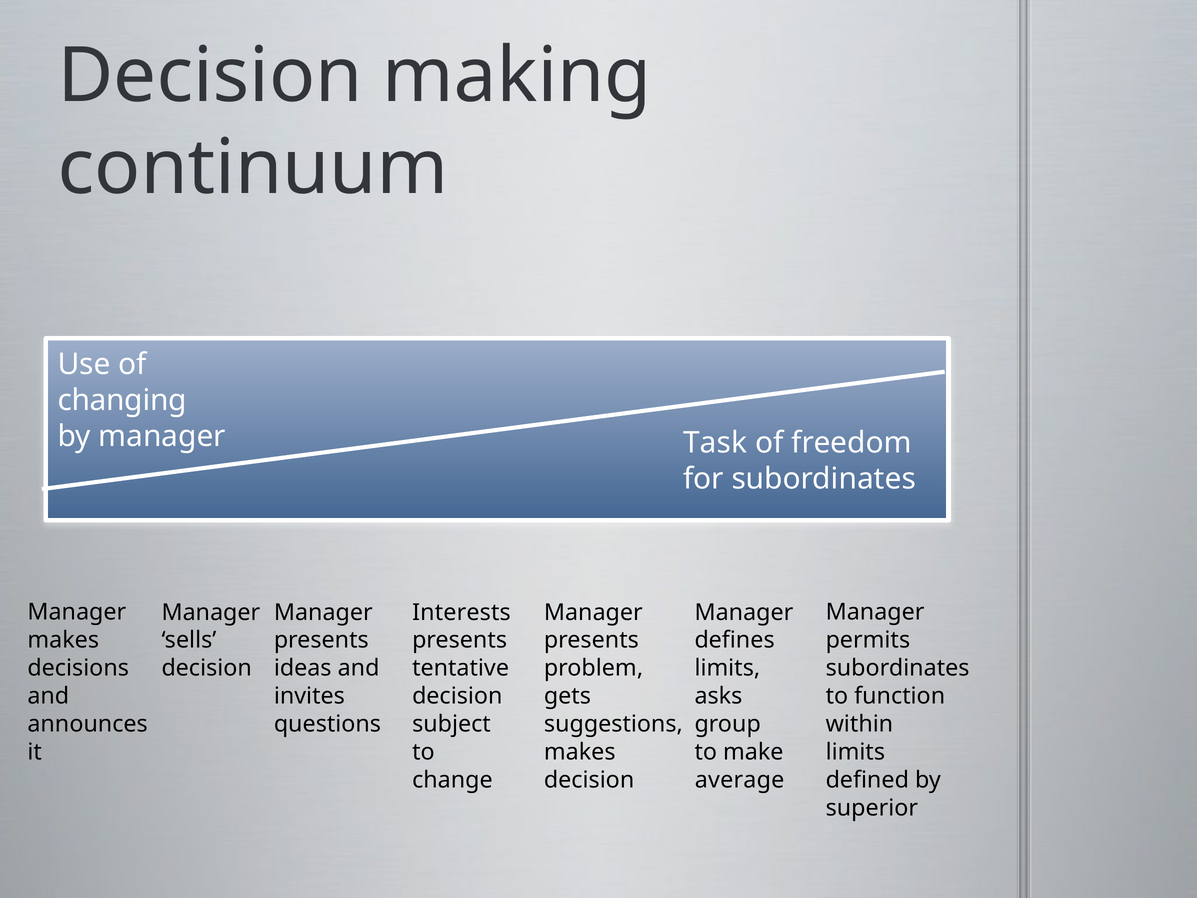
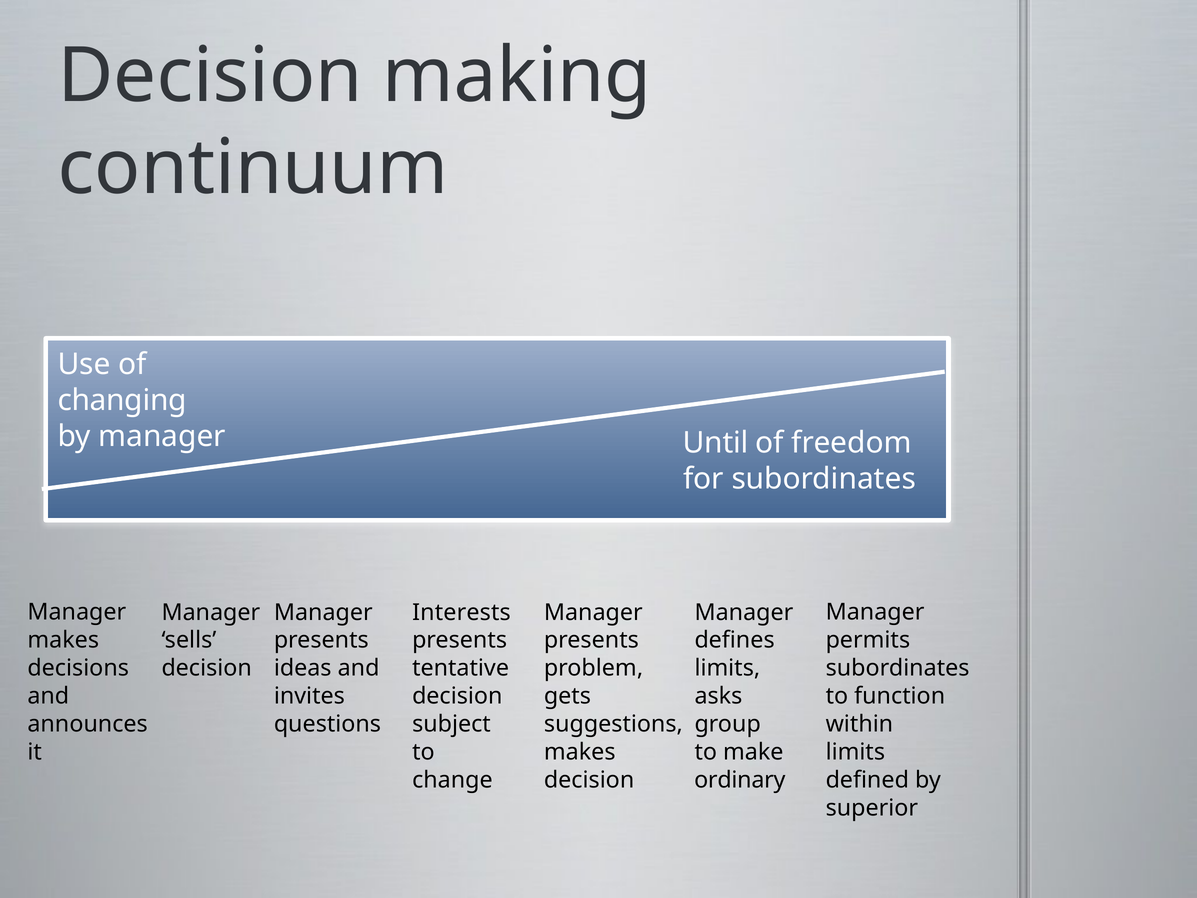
Task: Task -> Until (716, 443)
average: average -> ordinary (740, 780)
